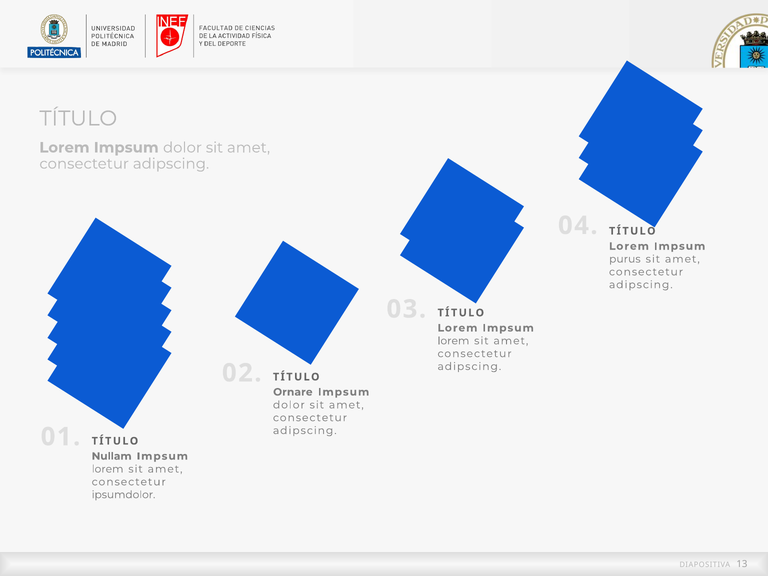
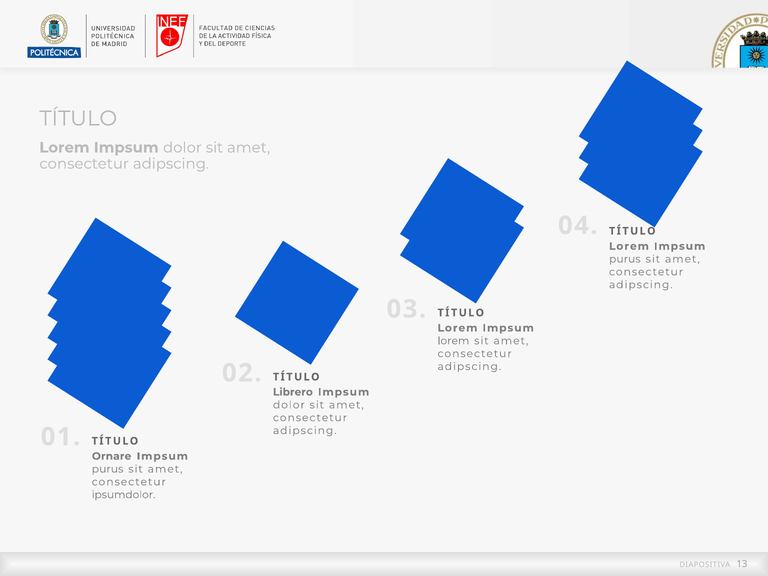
Ornare: Ornare -> Librero (293, 392)
Nullam: Nullam -> Ornare (112, 456)
lorem: lorem -> purus (108, 469)
